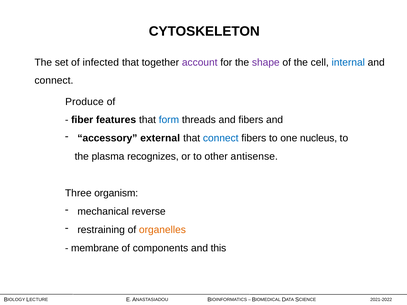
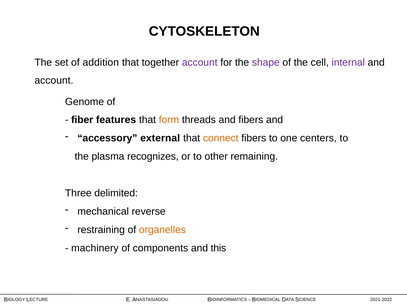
infected: infected -> addition (101, 62)
internal colour: blue -> purple (348, 62)
connect: connect -> account (54, 81)
Produce: Produce -> Genome (85, 102)
form colour: blue -> orange (169, 120)
connect colour: blue -> orange (221, 138)
nucleus: nucleus -> centers (318, 138)
antisense: antisense -> remaining (254, 157)
organism: organism -> delimited (116, 193)
membrane: membrane -> machinery (95, 248)
